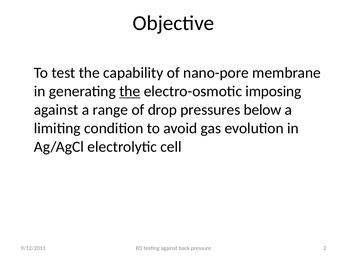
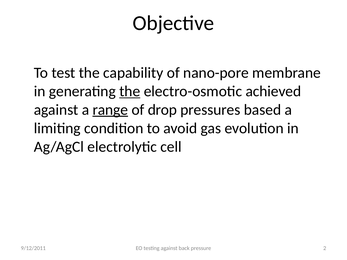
imposing: imposing -> achieved (273, 91)
range underline: none -> present (110, 110)
below: below -> based (262, 110)
